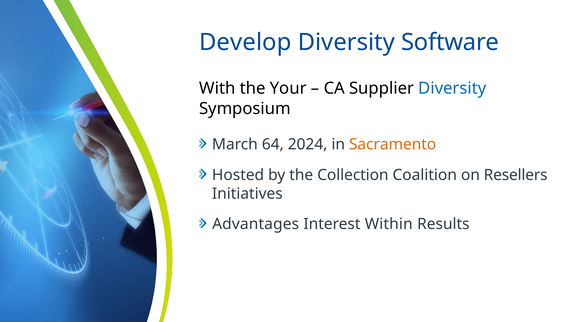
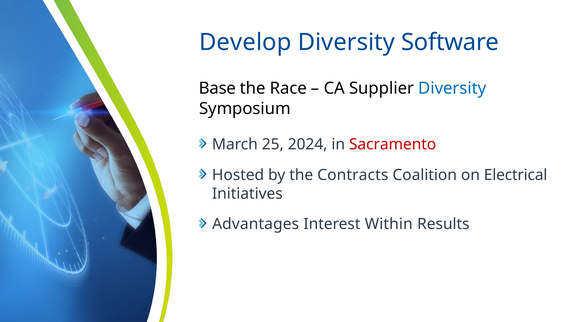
With: With -> Base (217, 88)
Your: Your -> Race (288, 88)
64: 64 -> 25 (273, 144)
Sacramento colour: orange -> red (393, 144)
Collection: Collection -> Contracts (353, 175)
Resellers: Resellers -> Electrical (516, 175)
